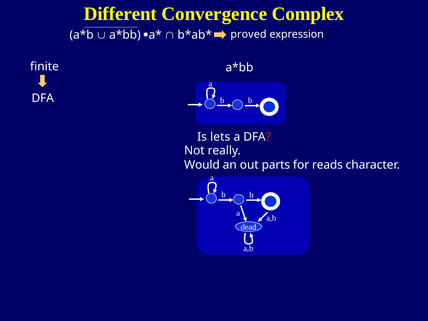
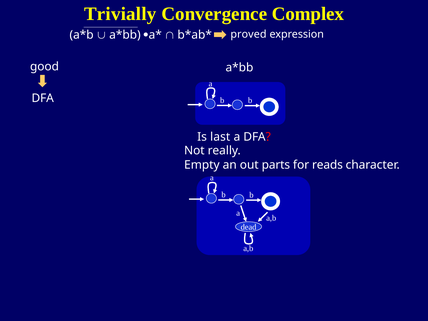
Different: Different -> Trivially (120, 14)
finite: finite -> good (44, 67)
lets: lets -> last (220, 137)
Would: Would -> Empty (202, 165)
